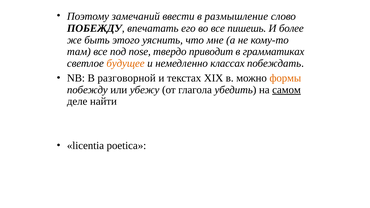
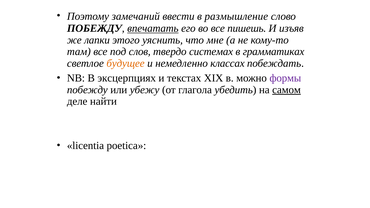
впечатать underline: none -> present (153, 28)
более: более -> изъяв (291, 28)
быть: быть -> лапки (97, 40)
nose: nose -> слов (140, 52)
приводит: приводит -> системах (211, 52)
разговорной: разговорной -> эксцерпциях (127, 78)
формы colour: orange -> purple (285, 78)
